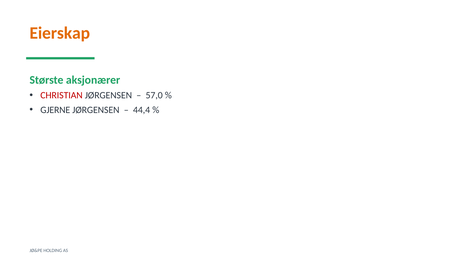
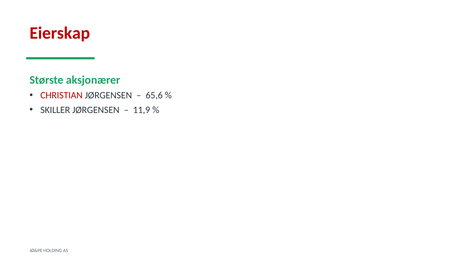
Eierskap colour: orange -> red (60, 33)
57,0: 57,0 -> 65,6 (154, 95)
GJERNE: GJERNE -> SKILLER (55, 110)
44,4: 44,4 -> 11,9 (142, 110)
